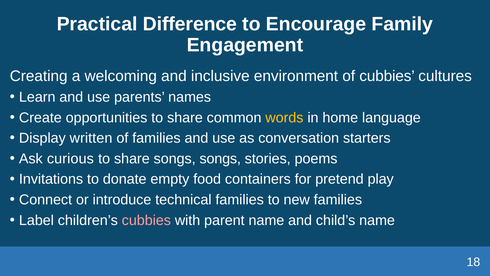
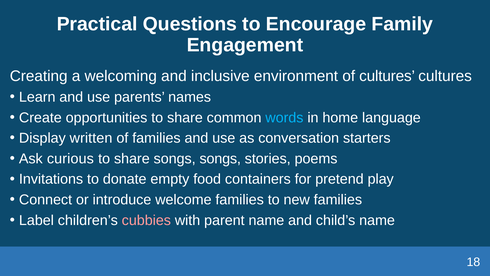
Difference: Difference -> Questions (190, 24)
of cubbies: cubbies -> cultures (387, 76)
words colour: yellow -> light blue (284, 117)
technical: technical -> welcome (183, 200)
